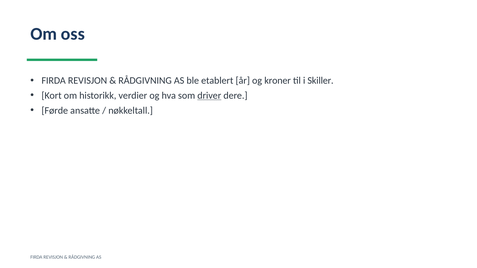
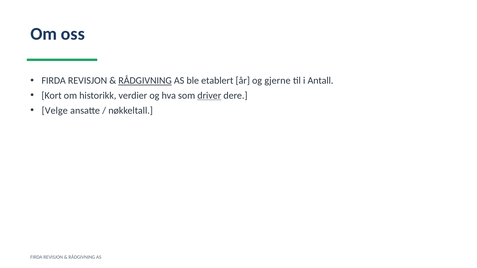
RÅDGIVNING underline: none -> present (145, 81)
kroner: kroner -> gjerne (278, 81)
Skiller: Skiller -> Antall (320, 81)
Førde: Førde -> Velge (55, 111)
